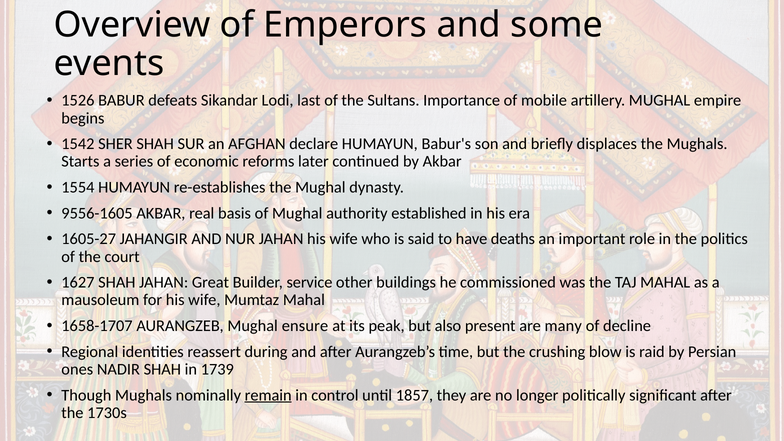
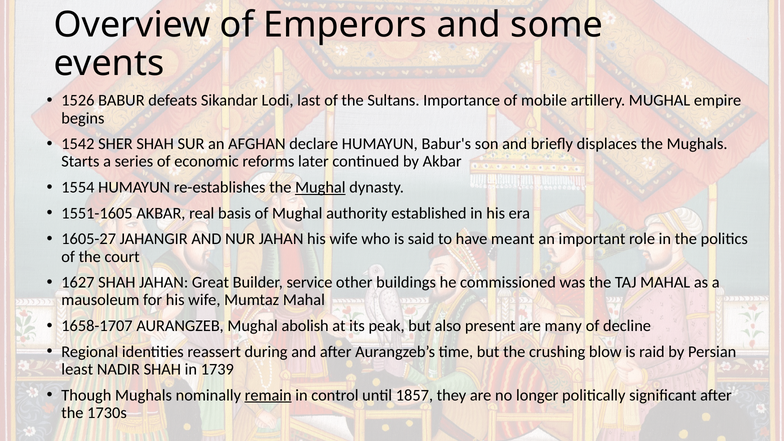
Mughal underline: none -> present (320, 187)
9556-1605: 9556-1605 -> 1551-1605 (97, 213)
deaths: deaths -> meant (513, 239)
ensure: ensure -> abolish (305, 326)
ones: ones -> least (77, 369)
